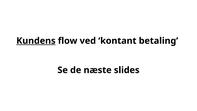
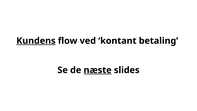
næste underline: none -> present (98, 70)
